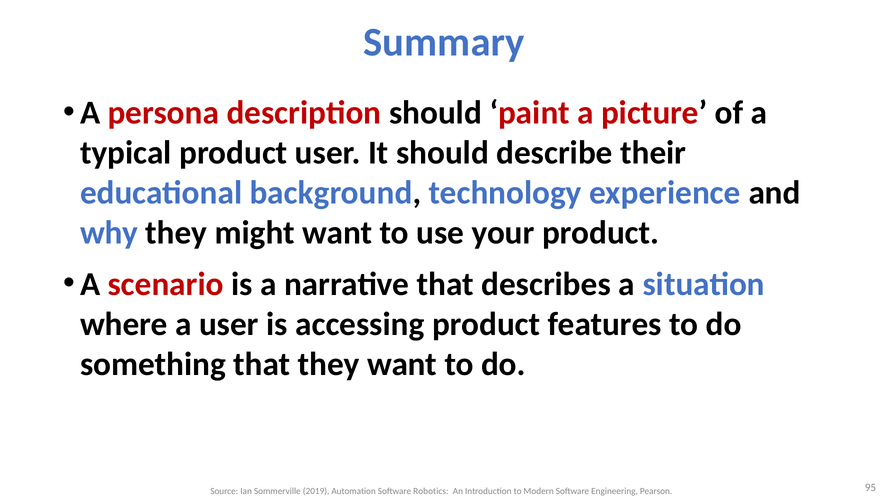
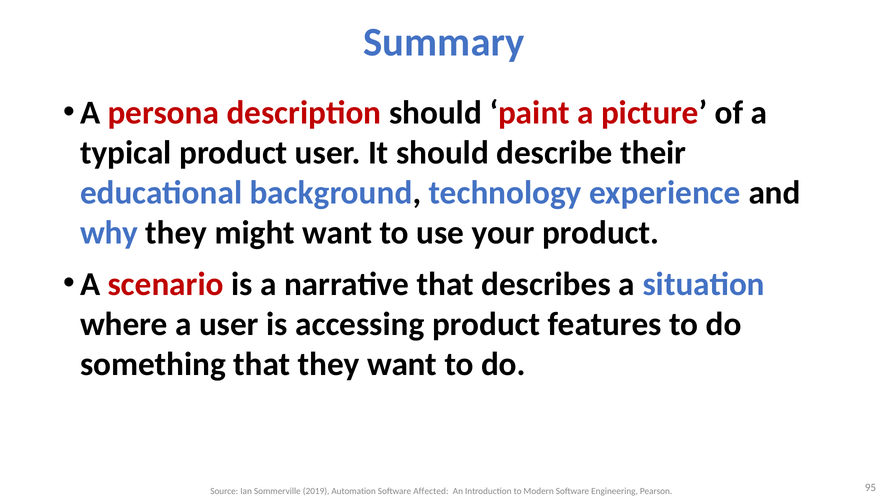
Robotics: Robotics -> Affected (431, 491)
